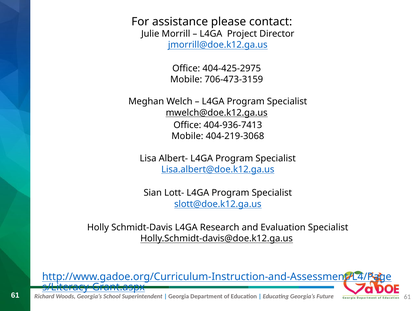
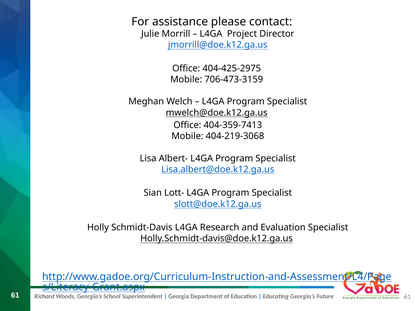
404-936-7413: 404-936-7413 -> 404-359-7413 (233, 125)
